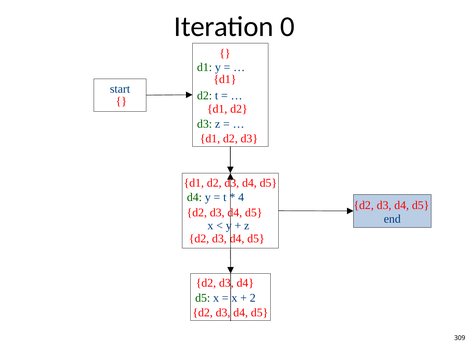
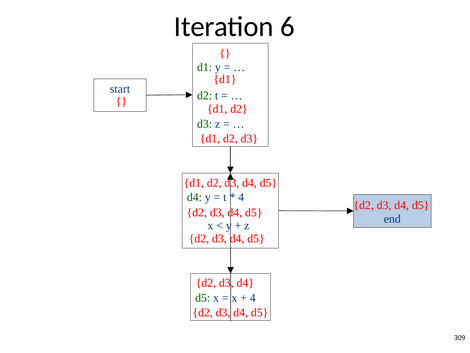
0: 0 -> 6 (287, 27)
2: 2 -> 4 (253, 297)
